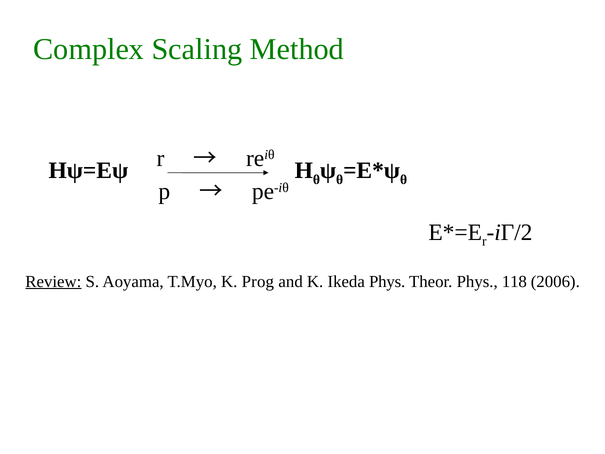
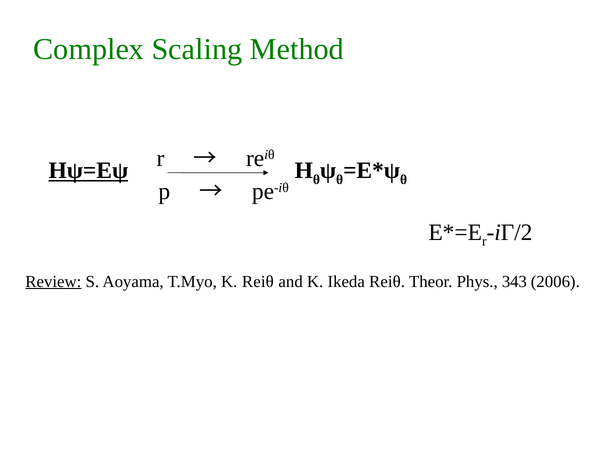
Hψ=Eψ underline: none -> present (88, 170)
K Prog: Prog -> Reiθ (258, 281)
Ikeda Phys: Phys -> Reiθ (387, 281)
118: 118 -> 343 (514, 281)
